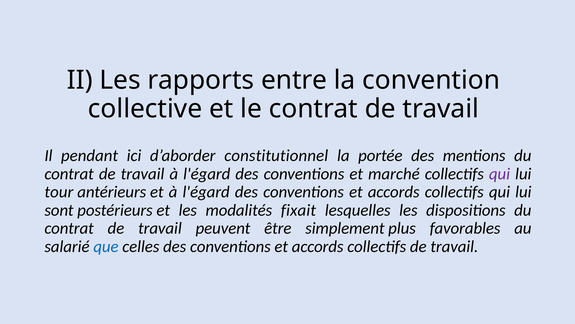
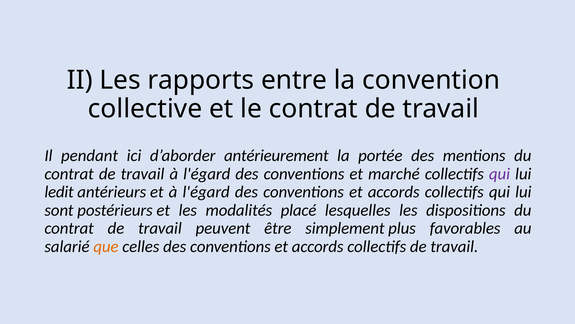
constitutionnel: constitutionnel -> antérieurement (276, 155)
tour: tour -> ledit (59, 192)
fixait: fixait -> placé (299, 210)
que colour: blue -> orange (106, 246)
